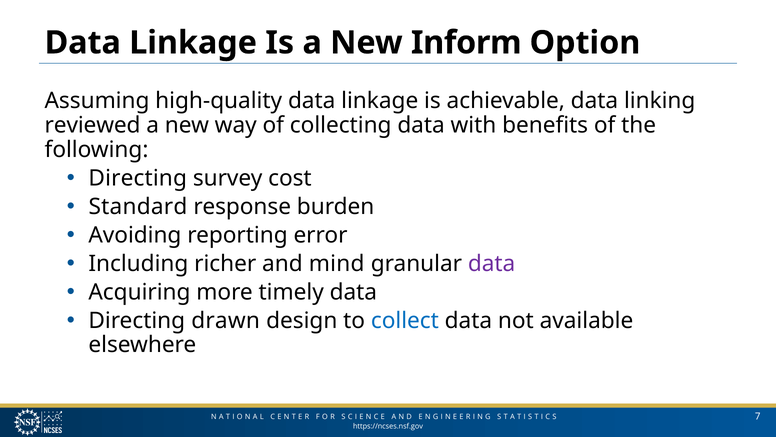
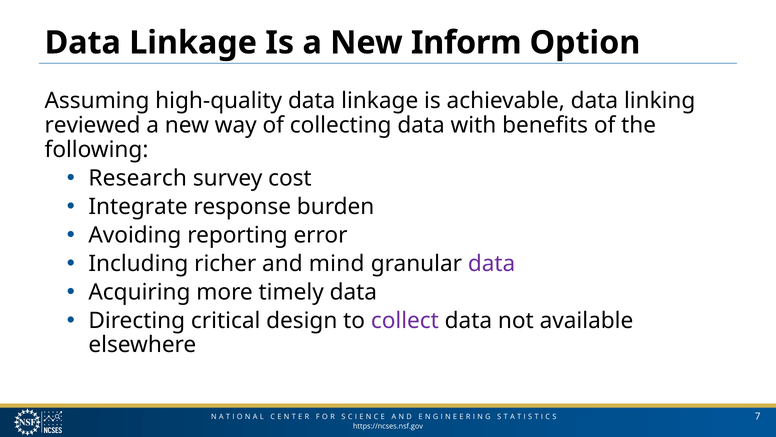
Directing: Directing -> Research (138, 178)
Standard: Standard -> Integrate (138, 206)
drawn: drawn -> critical (226, 320)
collect colour: blue -> purple (405, 320)
